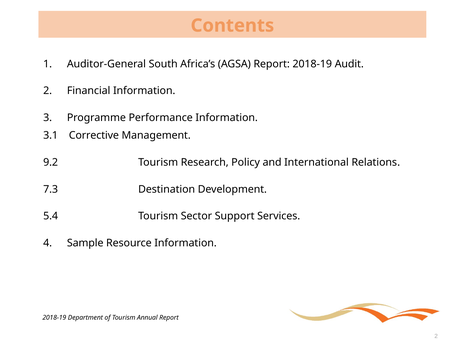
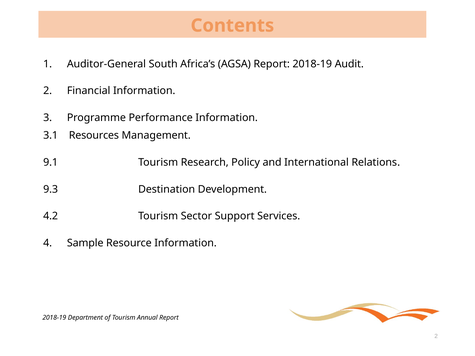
Corrective: Corrective -> Resources (94, 136)
9.2: 9.2 -> 9.1 (51, 163)
7.3: 7.3 -> 9.3 (51, 189)
5.4: 5.4 -> 4.2 (51, 216)
